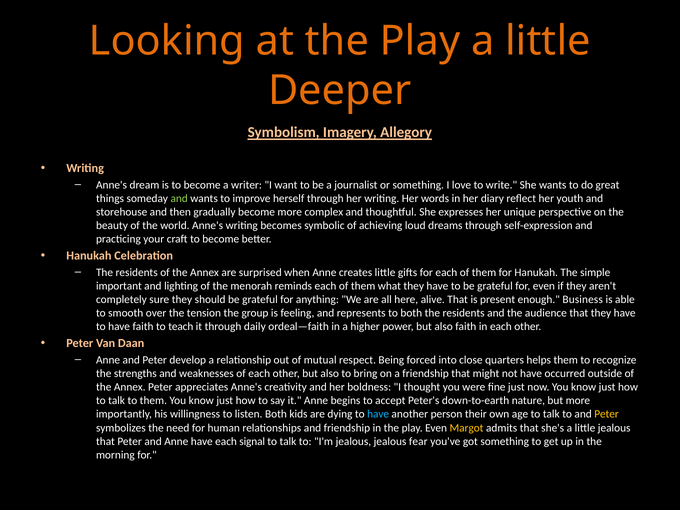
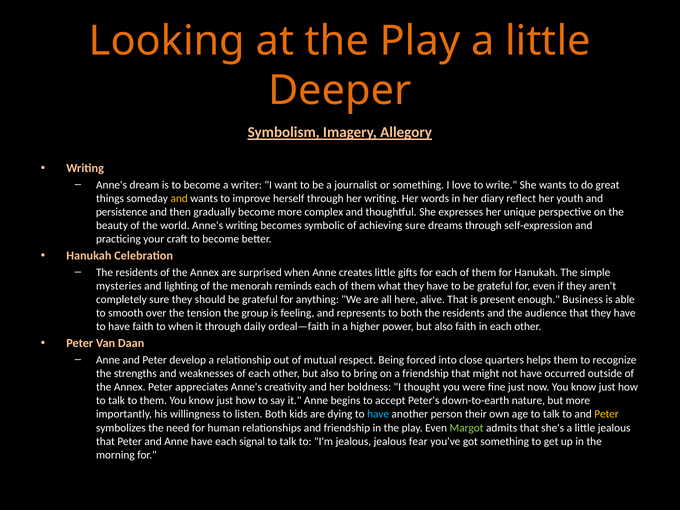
and colour: light green -> yellow (179, 198)
storehouse: storehouse -> persistence (122, 212)
achieving loud: loud -> sure (415, 226)
important: important -> mysteries (119, 286)
to teach: teach -> when (181, 327)
Margot colour: yellow -> light green (467, 428)
